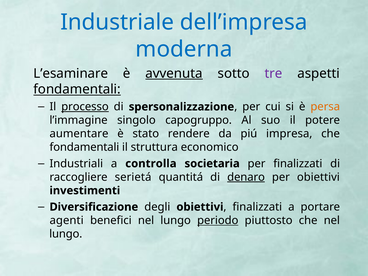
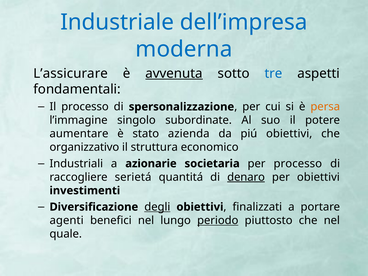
L’esaminare: L’esaminare -> L’assicurare (71, 73)
tre colour: purple -> blue (274, 73)
fondamentali underline: present -> none (77, 89)
processo underline: present -> none (85, 107)
capogruppo: capogruppo -> subordinate (199, 120)
rendere: rendere -> azienda (189, 134)
piú impresa: impresa -> obiettivi (289, 134)
fondamentali: fondamentali -> organizzativo (84, 147)
controlla: controlla -> azionarie (151, 164)
per finalizzati: finalizzati -> processo (298, 164)
degli underline: none -> present (157, 207)
lungo: lungo -> quale (66, 234)
